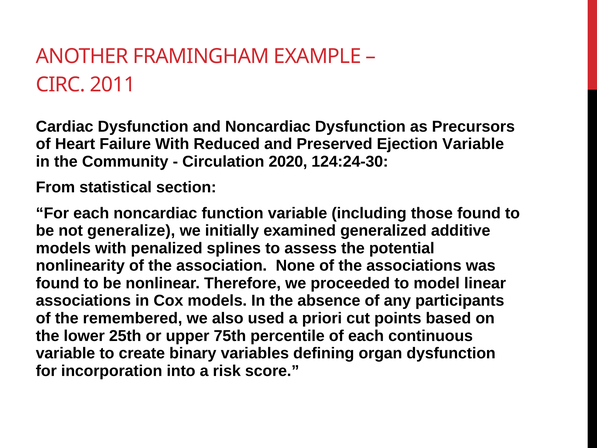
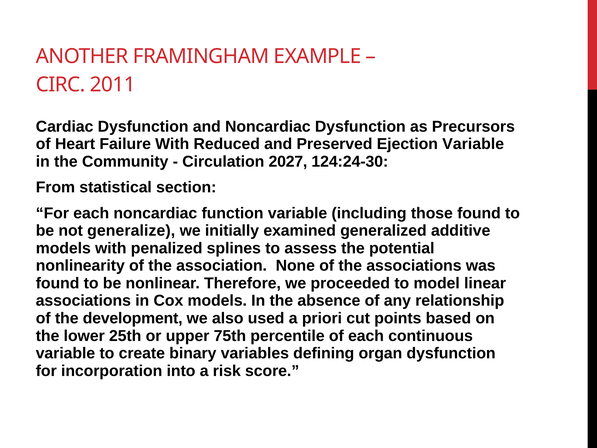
2020: 2020 -> 2027 (288, 161)
participants: participants -> relationship (460, 301)
remembered: remembered -> development (133, 318)
